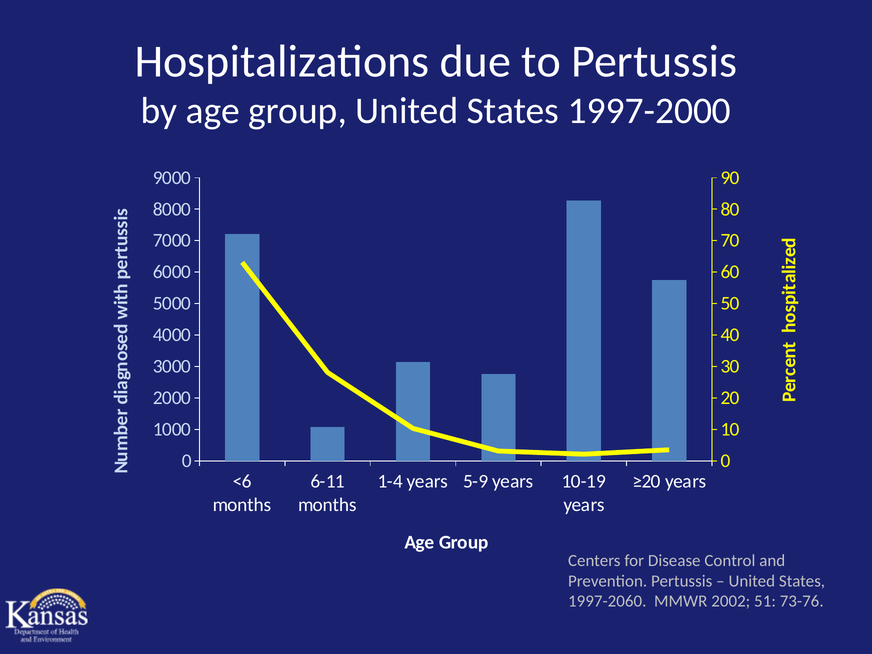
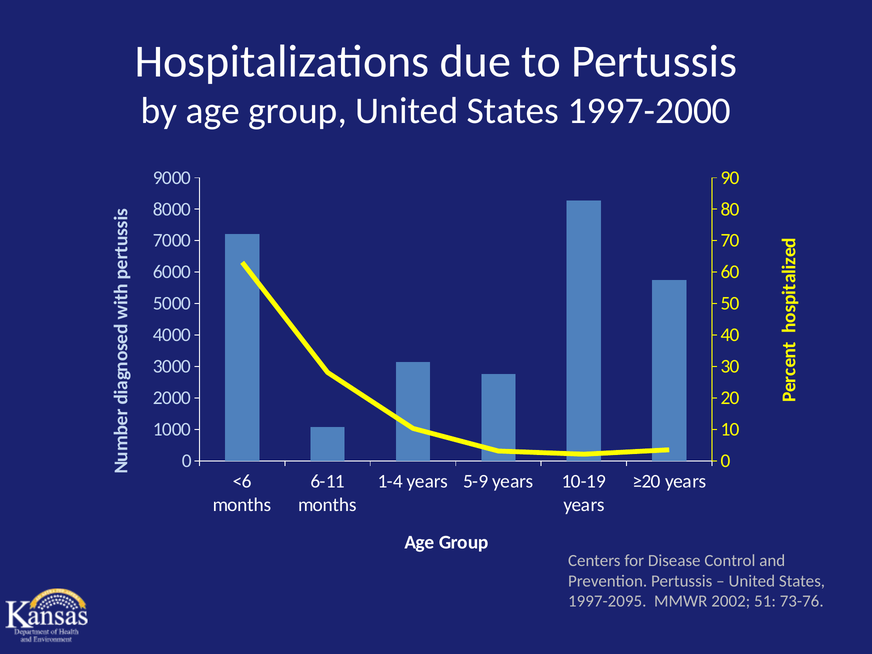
1997-2060: 1997-2060 -> 1997-2095 (607, 601)
